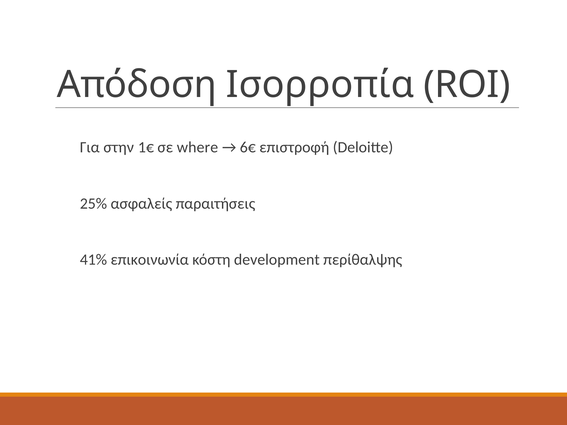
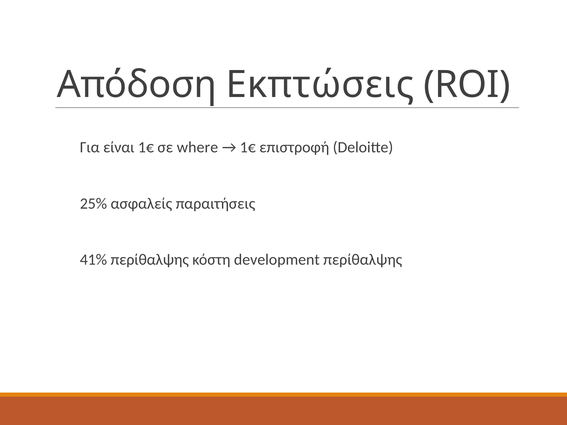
Ισορροπία: Ισορροπία -> Εκπτώσεις (320, 85)
στην: στην -> είναι (119, 148)
6€: 6€ -> 1€ (248, 148)
επικοινωνία: επικοινωνία -> περίθαλψης (150, 260)
